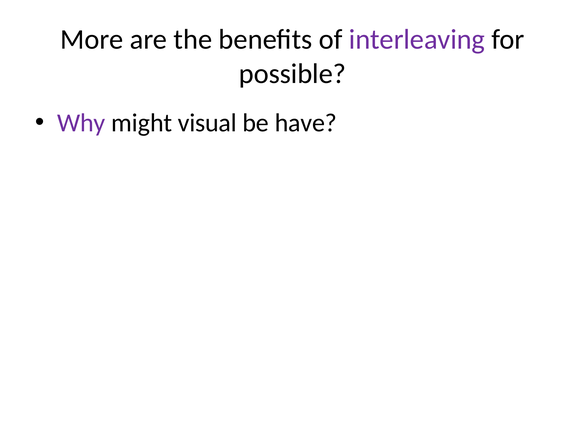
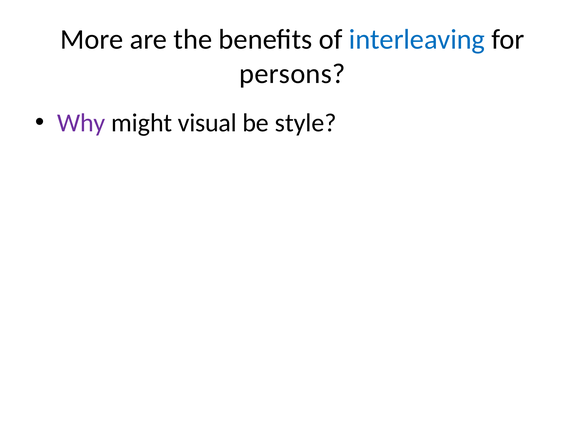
interleaving colour: purple -> blue (417, 40)
possible: possible -> persons (292, 74)
have: have -> style (306, 123)
